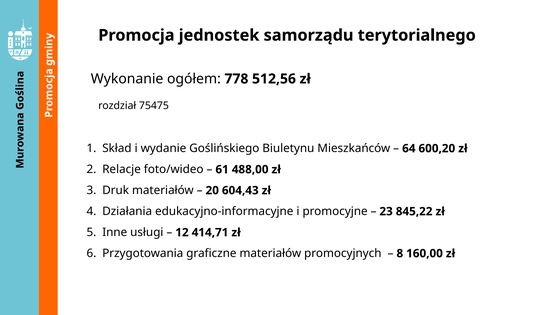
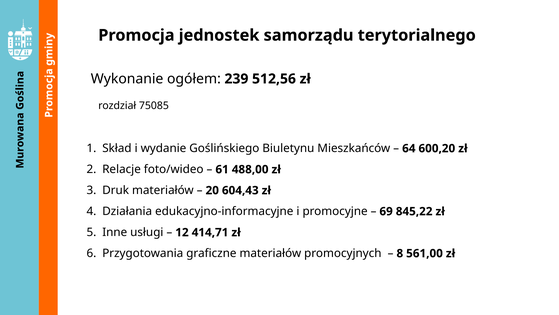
778: 778 -> 239 (236, 79)
75475: 75475 -> 75085 (154, 106)
23: 23 -> 69 (386, 211)
160,00: 160,00 -> 561,00 (424, 253)
